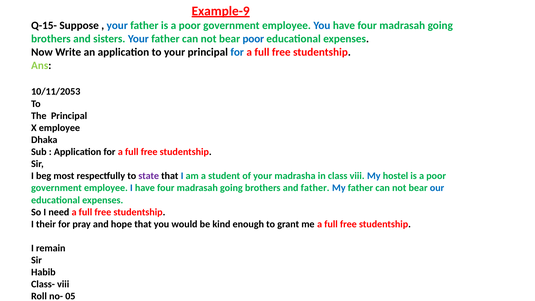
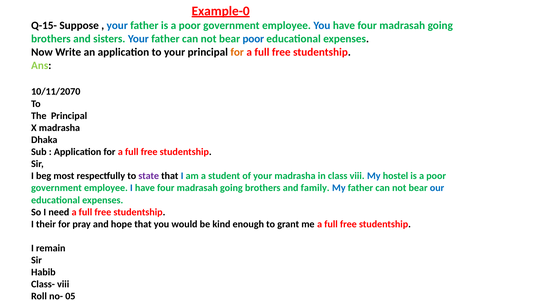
Example-9: Example-9 -> Example-0 (221, 11)
for colour: blue -> orange (237, 52)
10/11/2053: 10/11/2053 -> 10/11/2070 (56, 92)
X employee: employee -> madrasha (59, 128)
and father: father -> family (315, 188)
